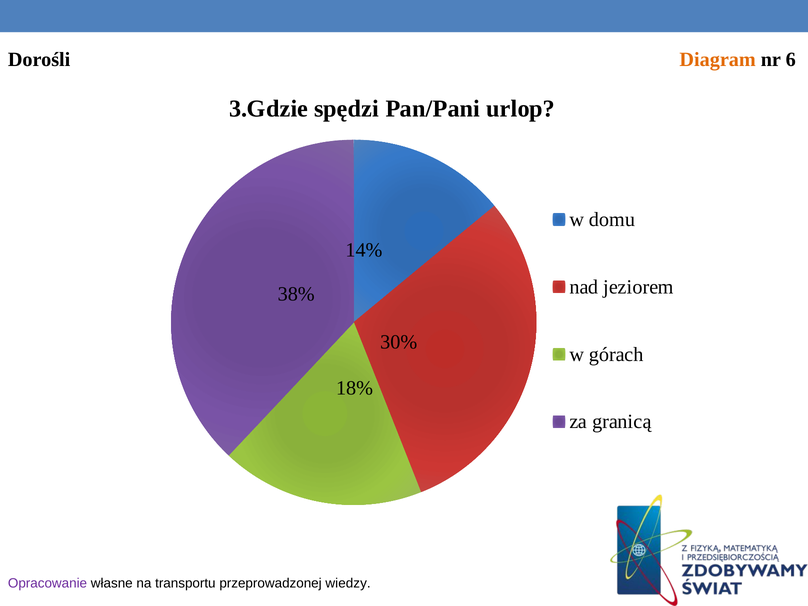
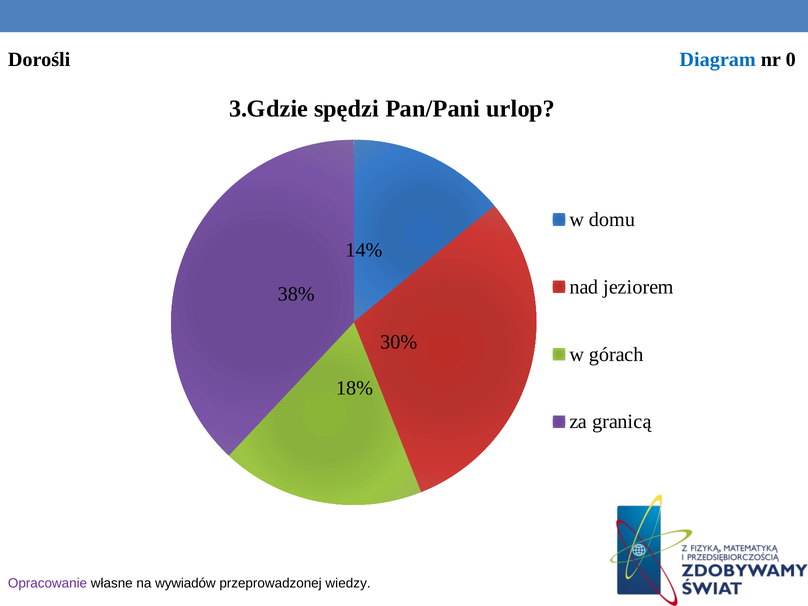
Diagram colour: orange -> blue (718, 60)
6: 6 -> 0 (791, 60)
transportu: transportu -> wywiadów (185, 583)
